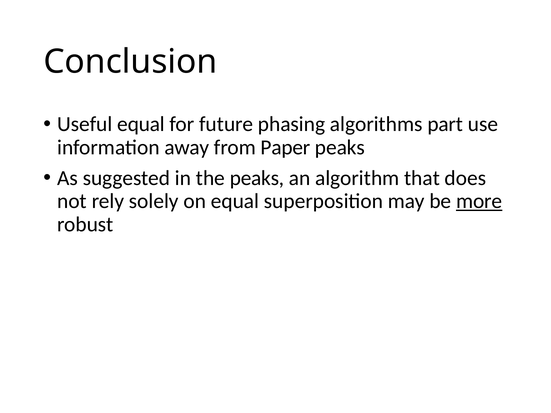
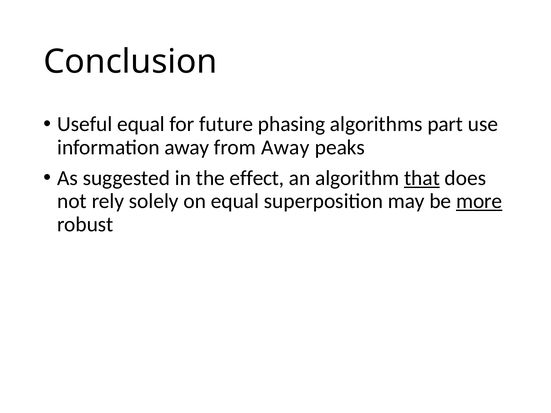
from Paper: Paper -> Away (285, 147)
the peaks: peaks -> effect (257, 178)
that underline: none -> present (422, 178)
